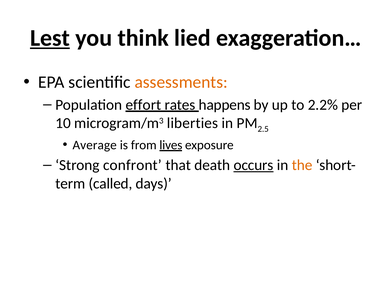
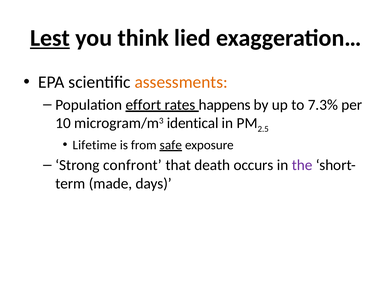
2.2%: 2.2% -> 7.3% (323, 105)
liberties: liberties -> identical (193, 123)
Average: Average -> Lifetime (95, 145)
lives: lives -> safe (171, 145)
occurs underline: present -> none (253, 165)
the colour: orange -> purple (302, 165)
called: called -> made (110, 184)
